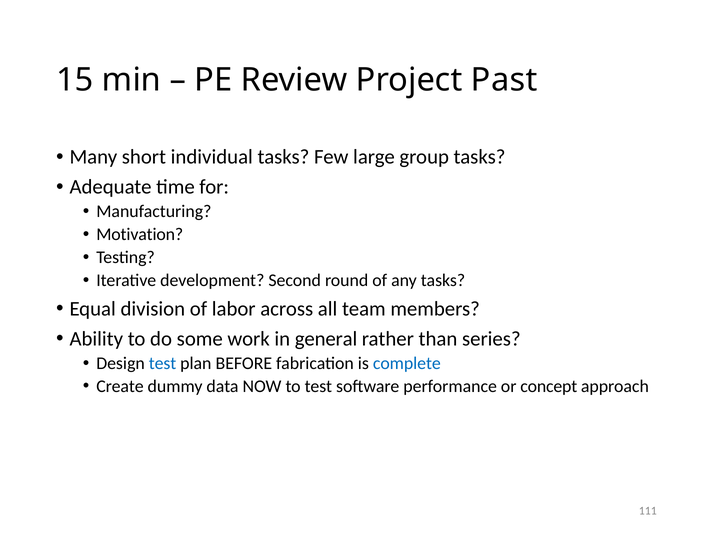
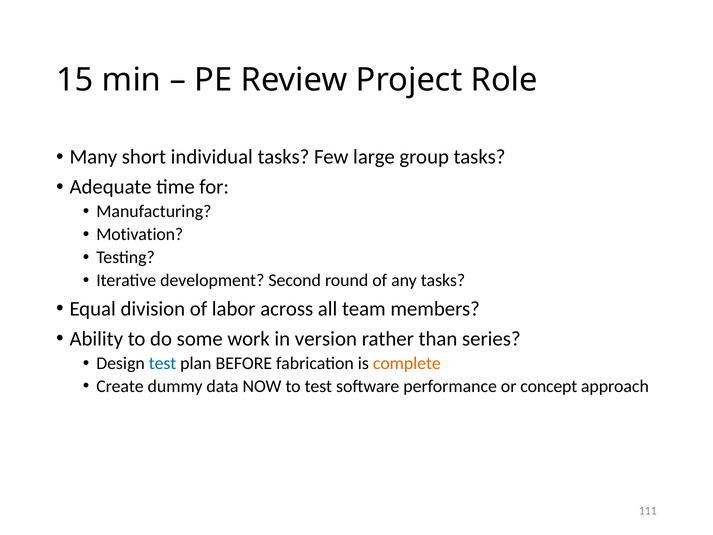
Past: Past -> Role (504, 80)
general: general -> version (326, 339)
complete colour: blue -> orange (407, 363)
